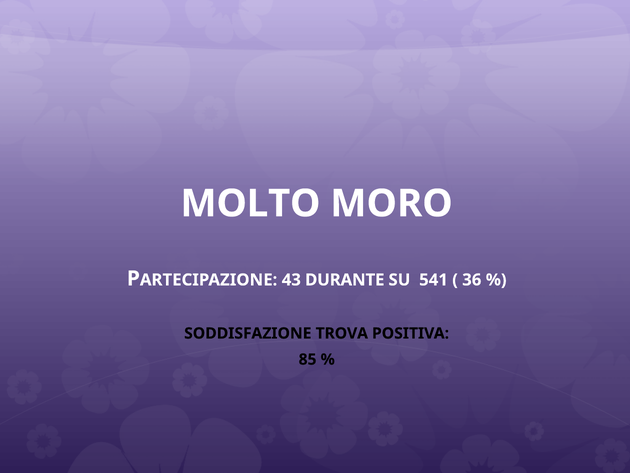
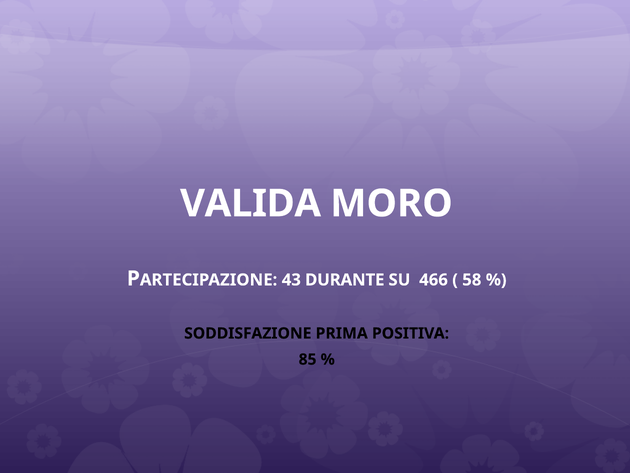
MOLTO: MOLTO -> VALIDA (251, 203)
541: 541 -> 466 (434, 280)
36: 36 -> 58 (472, 280)
TROVA: TROVA -> PRIMA (342, 333)
